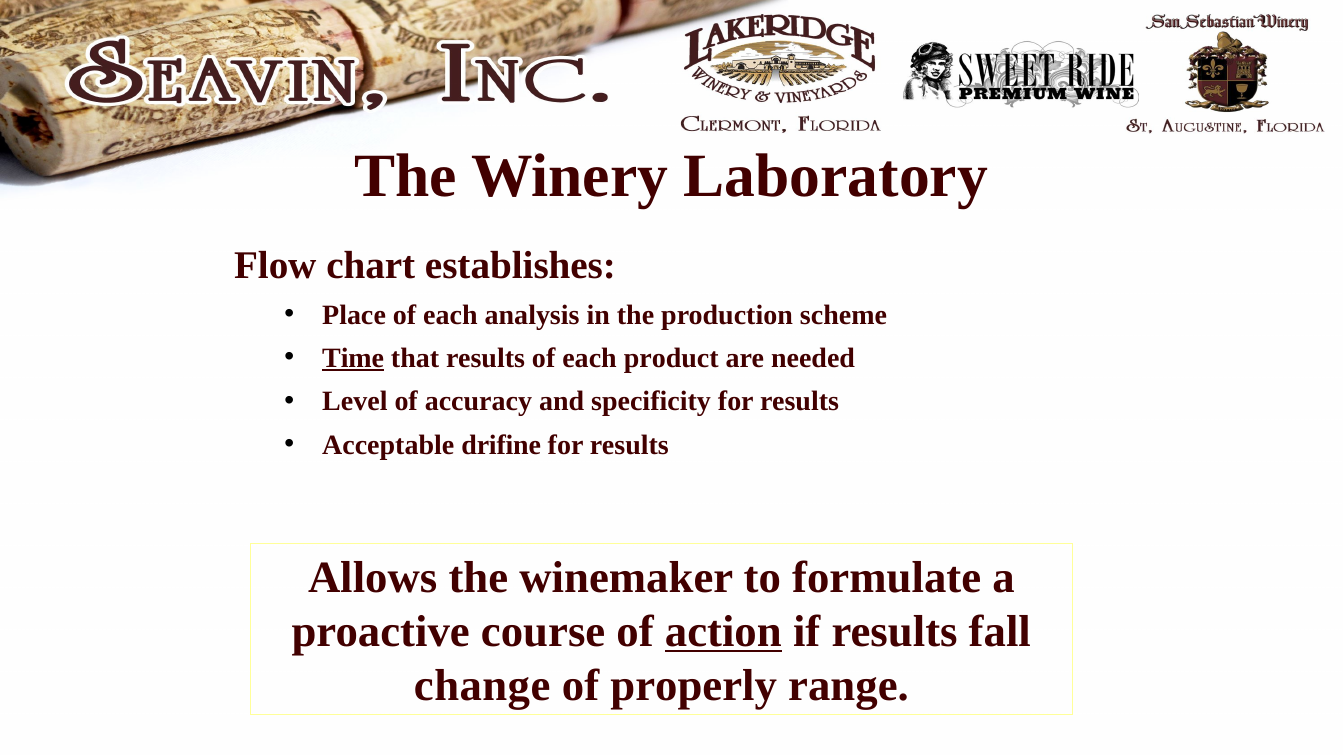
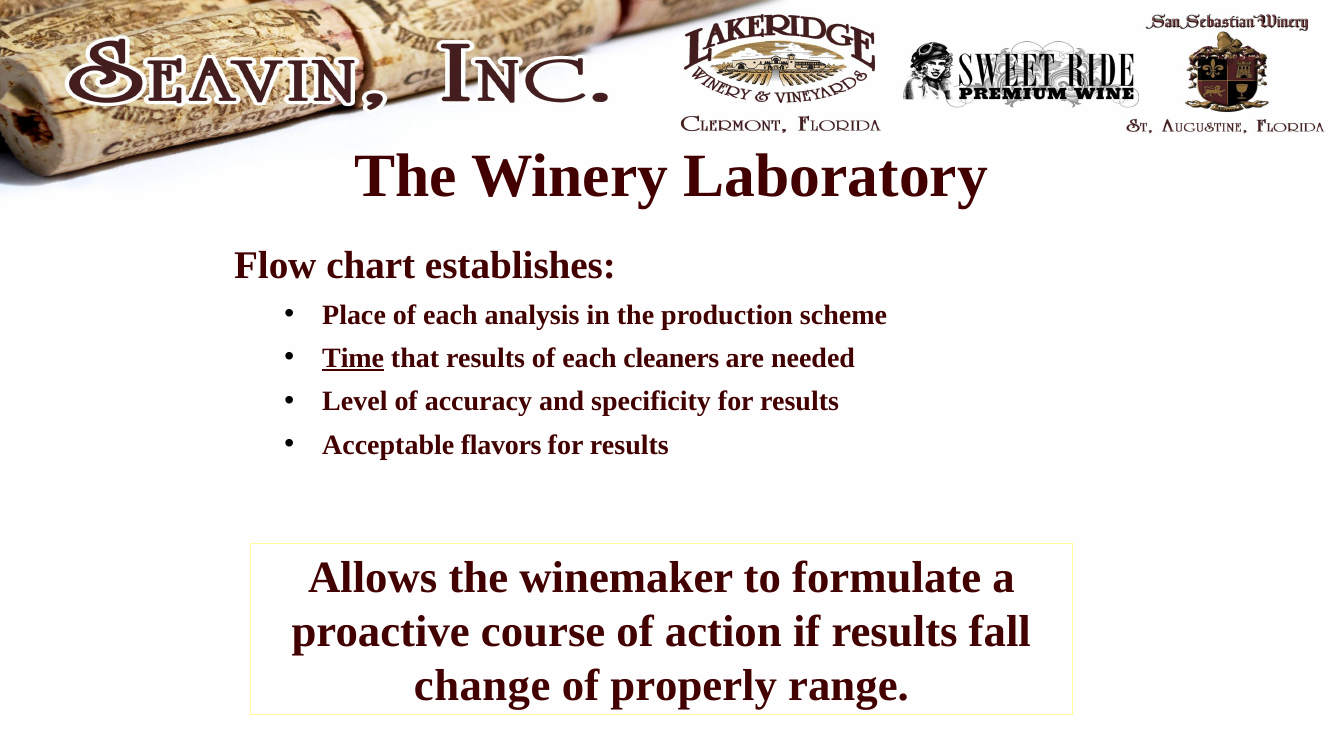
product: product -> cleaners (671, 358)
drifine: drifine -> flavors (501, 445)
action underline: present -> none (723, 632)
